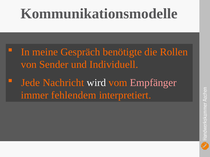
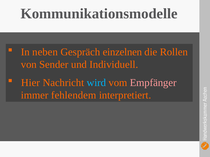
meine: meine -> neben (45, 52)
benötigte: benötigte -> einzelnen (122, 52)
Jede: Jede -> Hier (31, 83)
wird colour: white -> light blue (96, 83)
